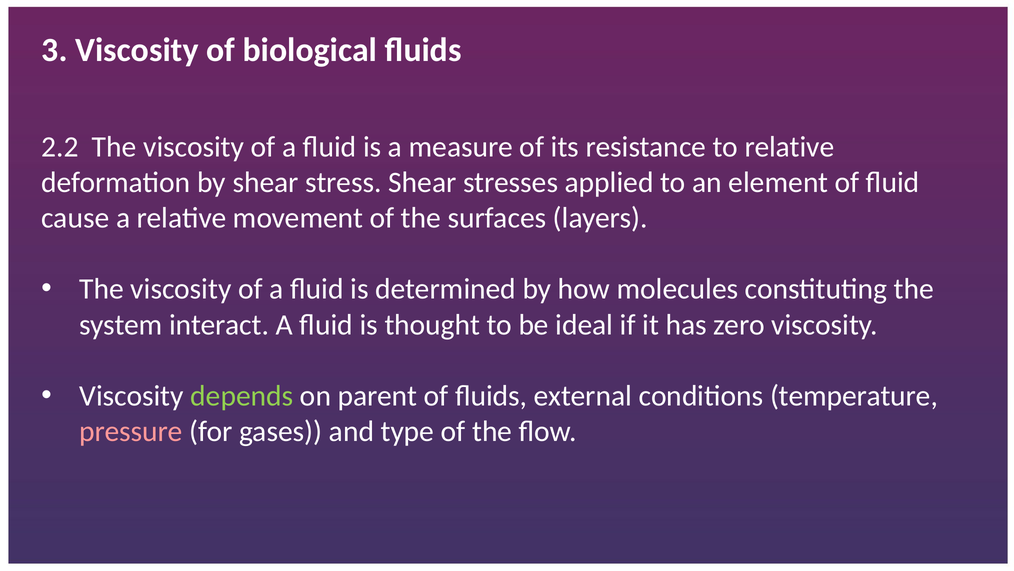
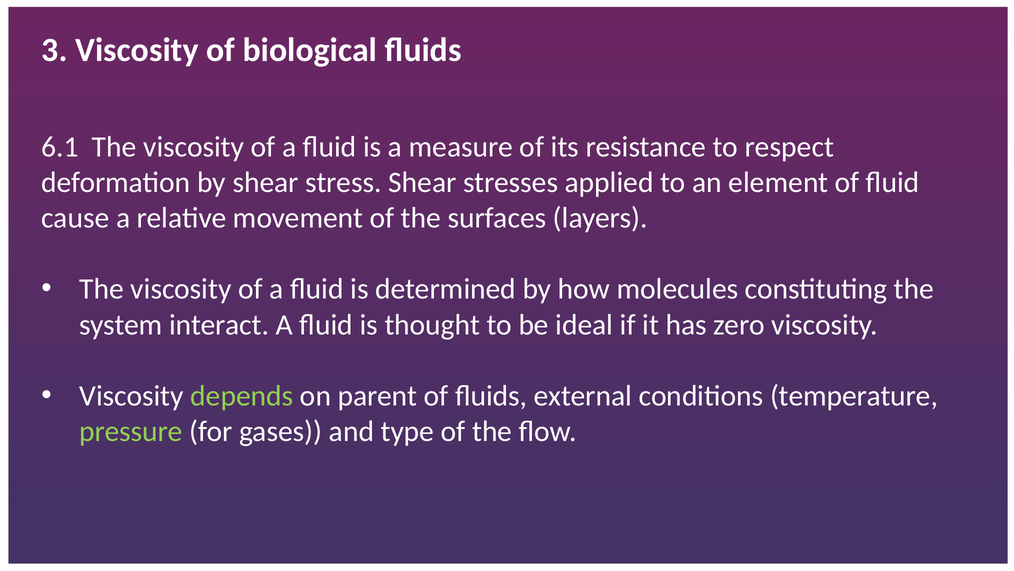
2.2: 2.2 -> 6.1 (60, 147)
to relative: relative -> respect (789, 147)
pressure colour: pink -> light green (131, 431)
